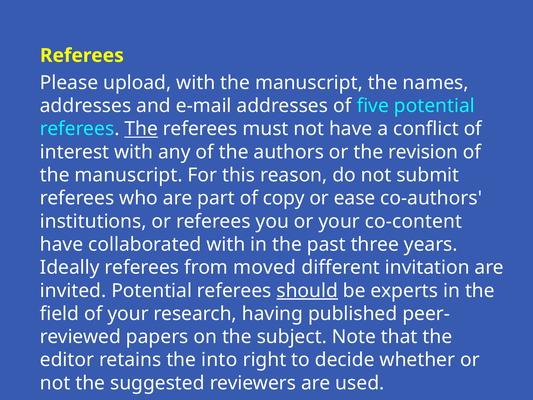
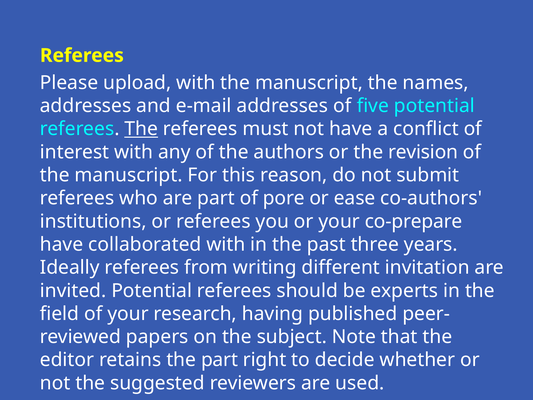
copy: copy -> pore (284, 198)
co-content: co-content -> co-prepare (414, 221)
moved: moved -> writing (265, 267)
should underline: present -> none (307, 290)
the into: into -> part (219, 360)
